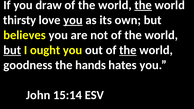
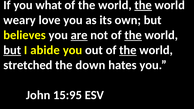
draw: draw -> what (49, 5)
thirsty: thirsty -> weary (20, 20)
you underline: present -> none (73, 20)
are underline: none -> present (79, 35)
the underline: none -> present (133, 35)
ought: ought -> abide (45, 50)
goodness: goodness -> stretched (28, 65)
hands: hands -> down (90, 65)
15:14: 15:14 -> 15:95 (68, 95)
